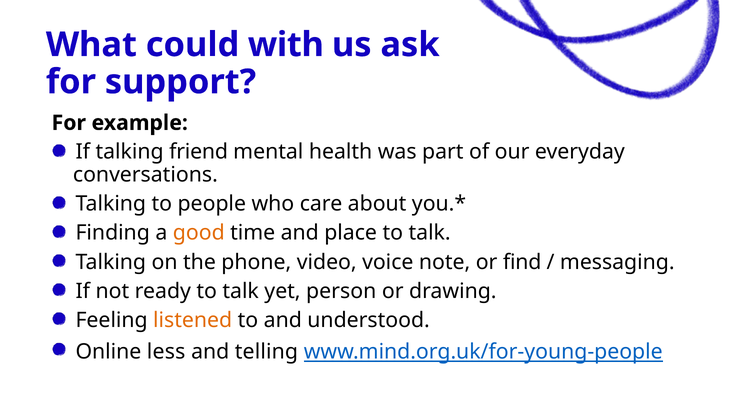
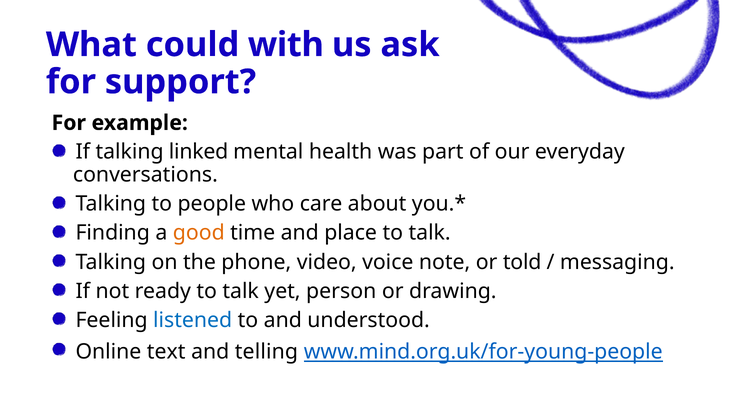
friend: friend -> linked (199, 152)
find: find -> told (522, 262)
listened colour: orange -> blue (193, 320)
less: less -> text (166, 352)
